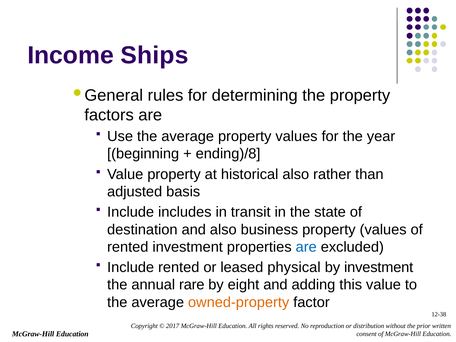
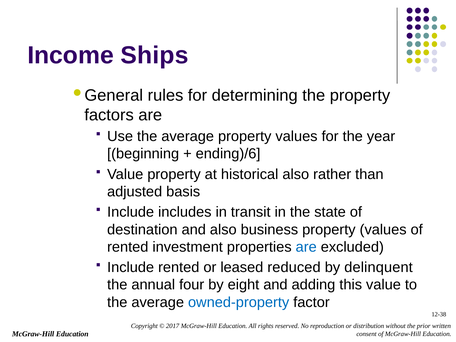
ending)/8: ending)/8 -> ending)/6 (228, 154)
physical: physical -> reduced (294, 267)
by investment: investment -> delinquent (379, 267)
rare: rare -> four (192, 285)
owned-property colour: orange -> blue (239, 302)
